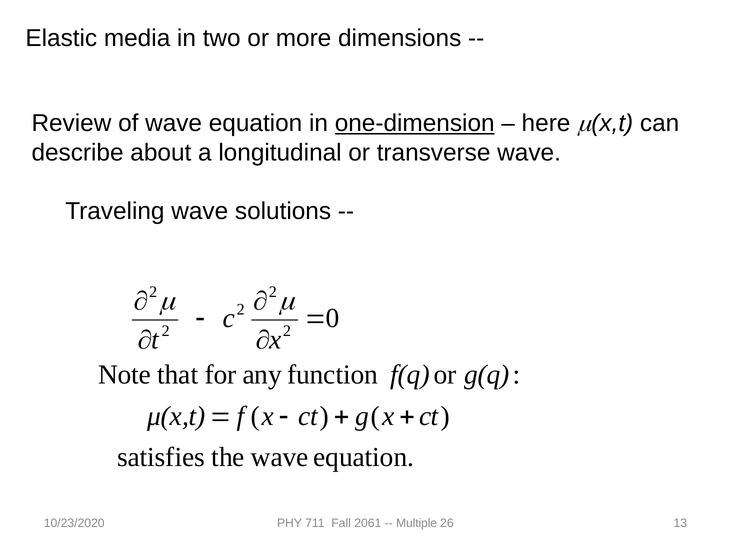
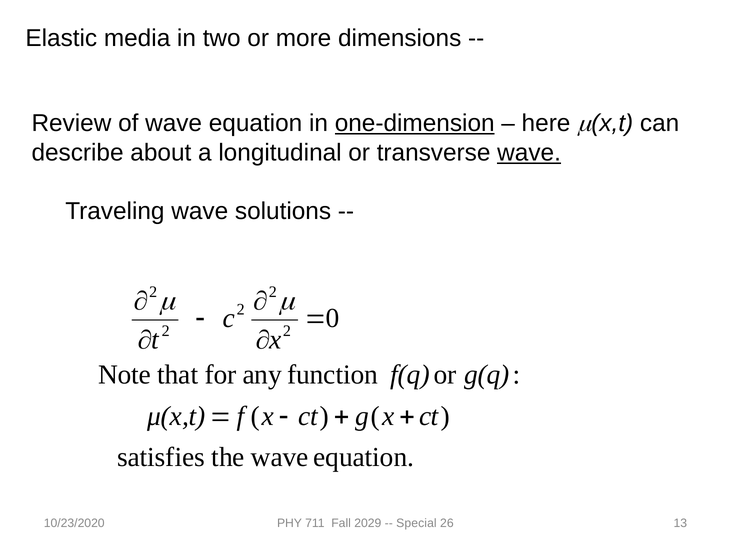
wave underline: none -> present (529, 153)
2061: 2061 -> 2029 (368, 524)
Multiple: Multiple -> Special (416, 524)
